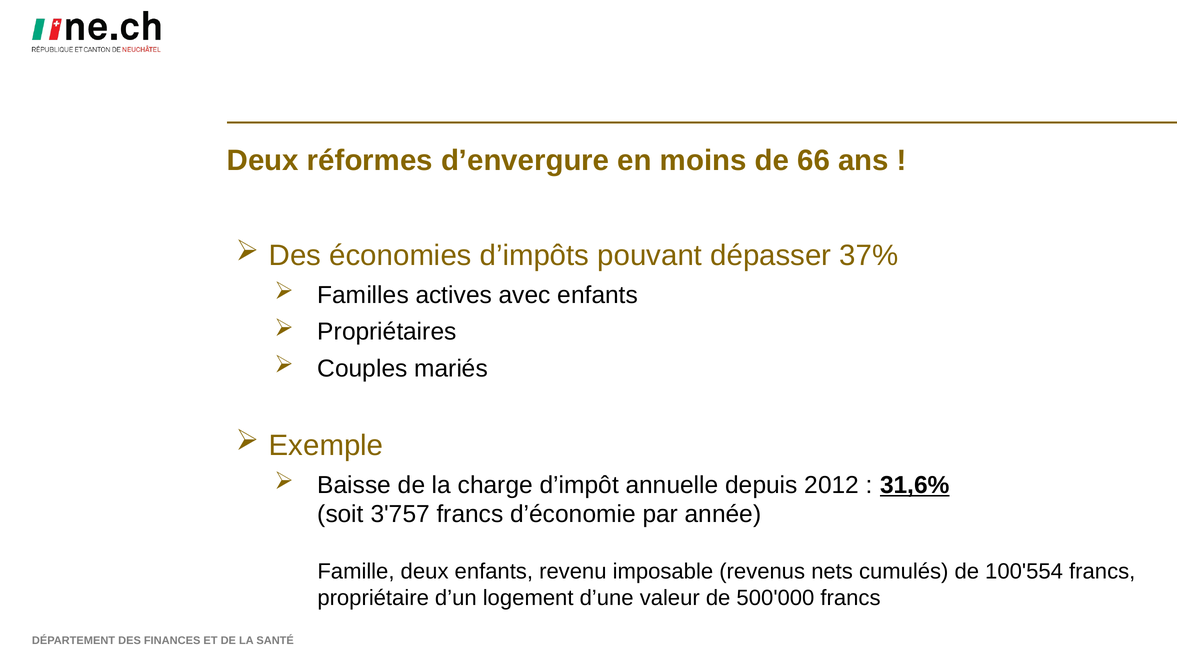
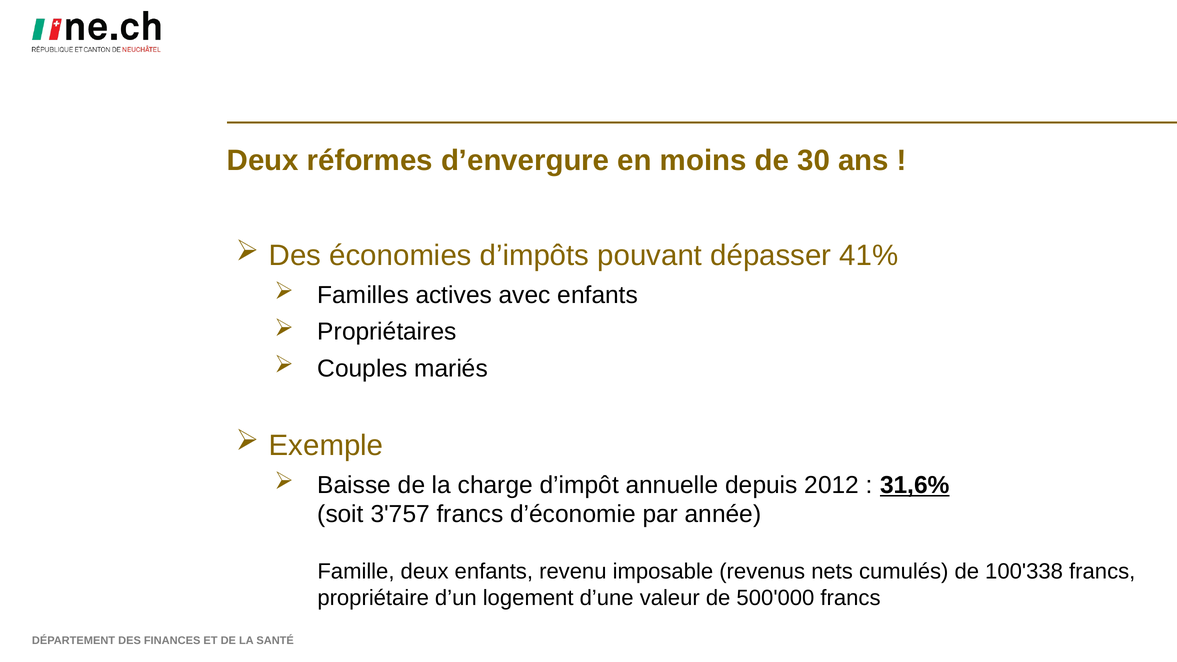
66: 66 -> 30 (814, 161)
37%: 37% -> 41% (869, 256)
100'554: 100'554 -> 100'338 (1024, 572)
